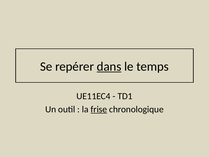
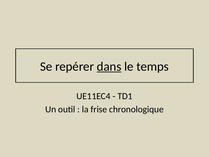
frise underline: present -> none (99, 109)
